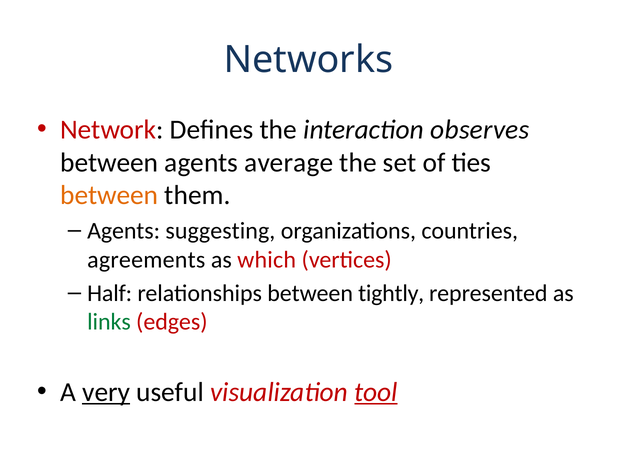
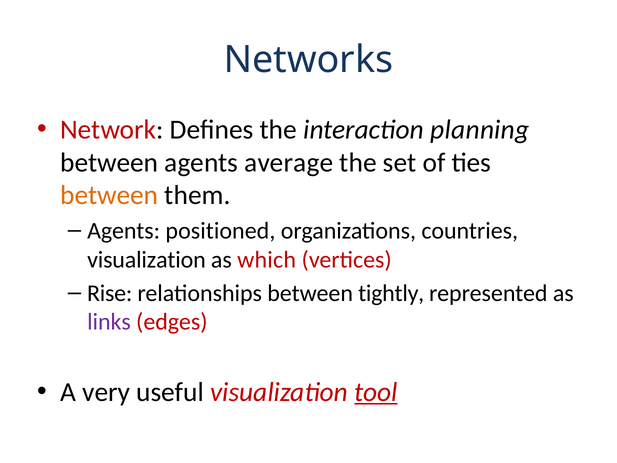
observes: observes -> planning (480, 129)
suggesting: suggesting -> positioned (220, 231)
agreements: agreements -> visualization (146, 259)
Half: Half -> Rise (110, 293)
links colour: green -> purple (109, 322)
very underline: present -> none (106, 392)
